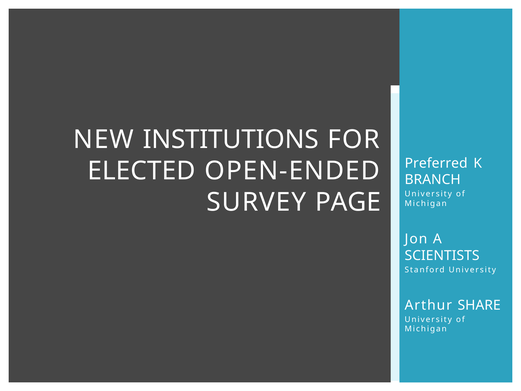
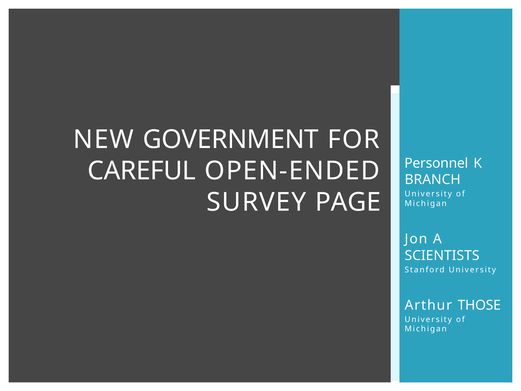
INSTITUTIONS: INSTITUTIONS -> GOVERNMENT (231, 140)
Preferred: Preferred -> Personnel (436, 163)
ELECTED: ELECTED -> CAREFUL (142, 171)
SHARE: SHARE -> THOSE (479, 305)
